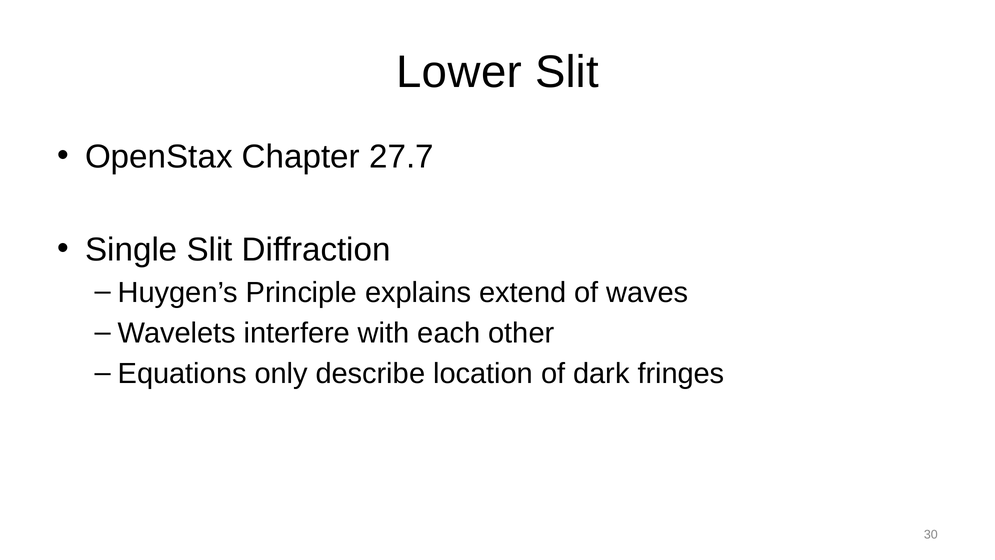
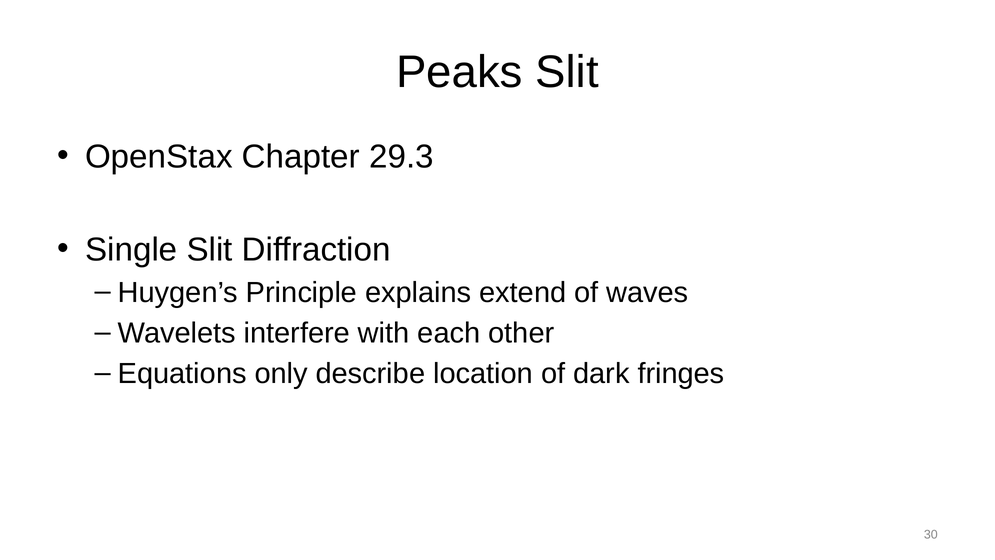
Lower: Lower -> Peaks (459, 72)
27.7: 27.7 -> 29.3 (401, 157)
